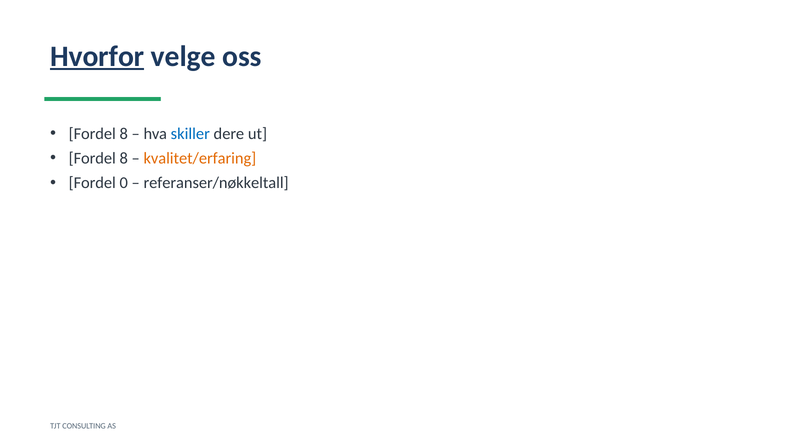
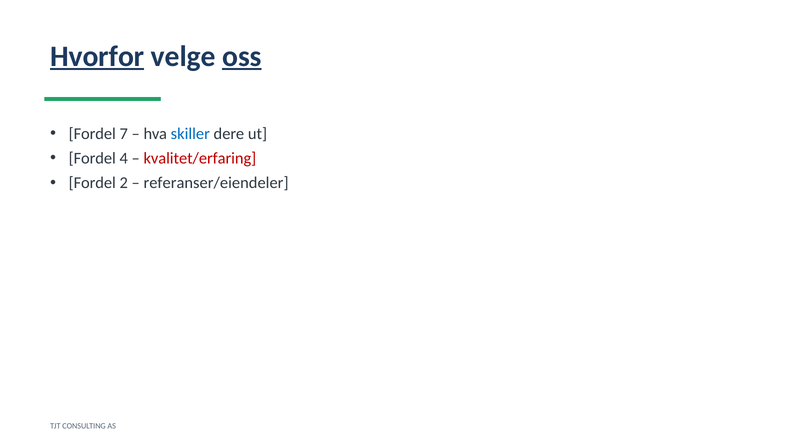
oss underline: none -> present (242, 56)
8: 8 -> 7 (124, 134)
8: 8 -> 4 (124, 158)
kvalitet/erfaring colour: orange -> red (200, 158)
0: 0 -> 2 (124, 183)
referanser/nøkkeltall: referanser/nøkkeltall -> referanser/eiendeler (216, 183)
